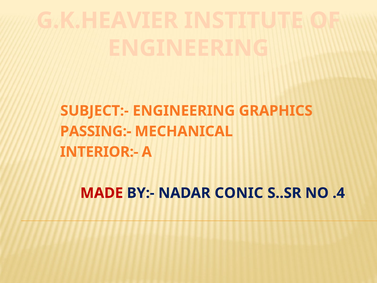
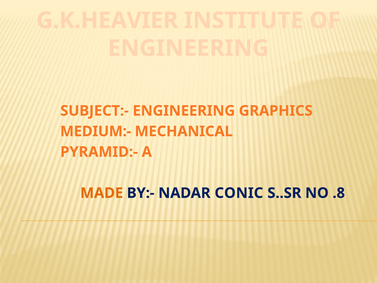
PASSING:-: PASSING:- -> MEDIUM:- (96, 131)
INTERIOR:-: INTERIOR:- -> PYRAMID:- (99, 152)
MADE colour: red -> orange (102, 193)
.4: .4 -> .8 (339, 193)
